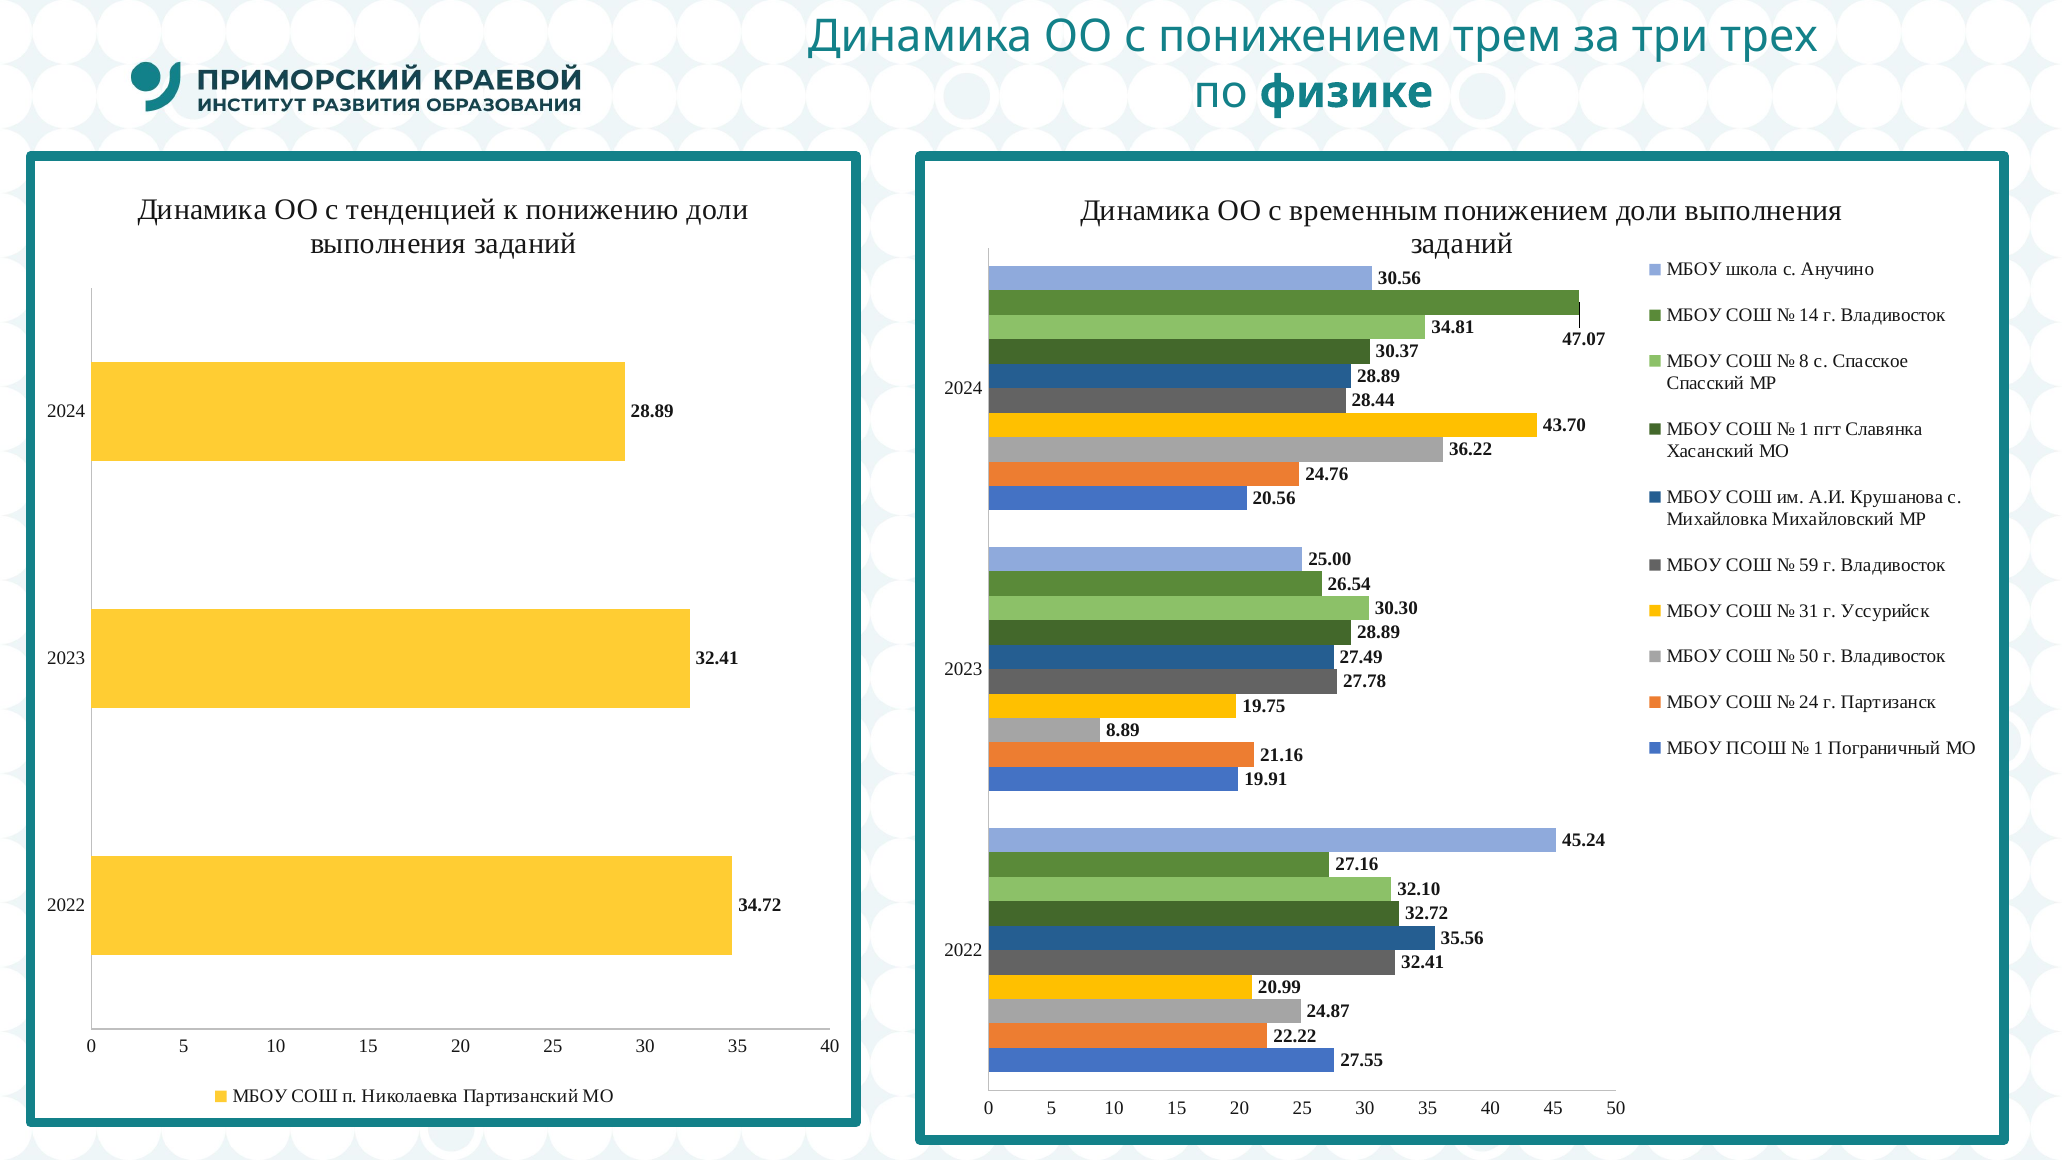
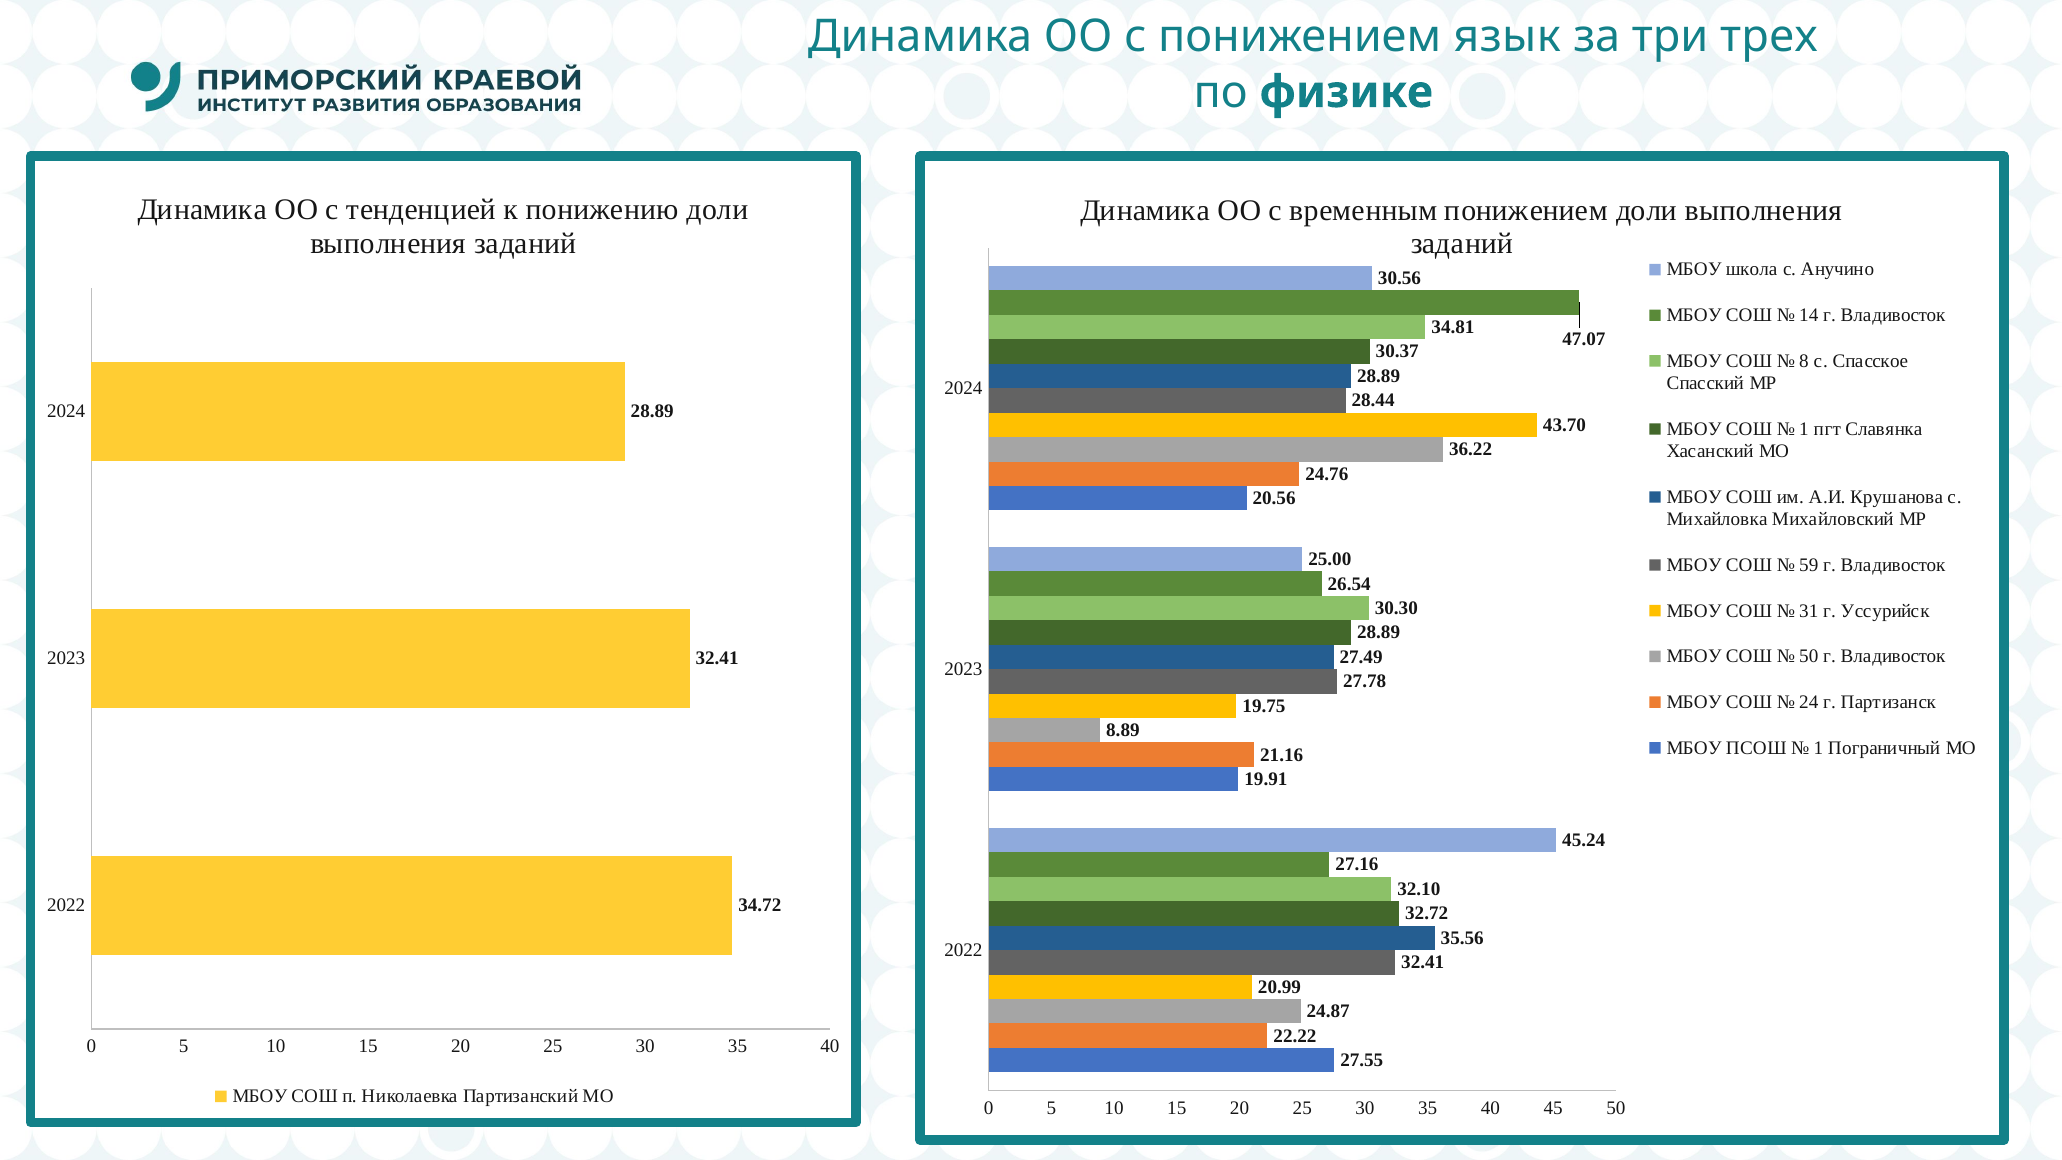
трем: трем -> язык (1507, 37)
